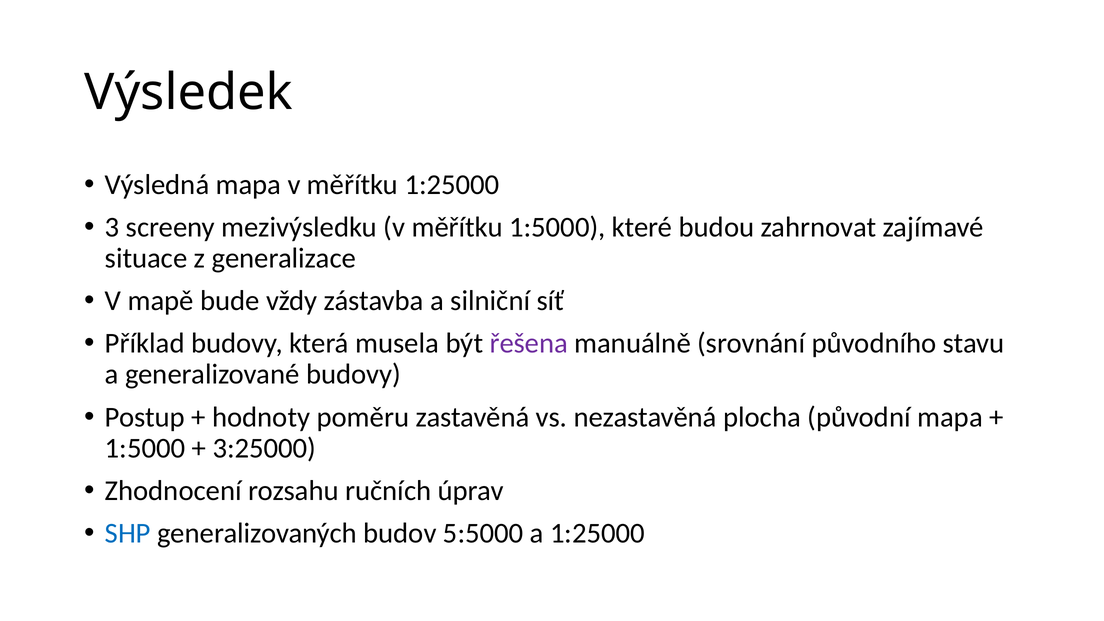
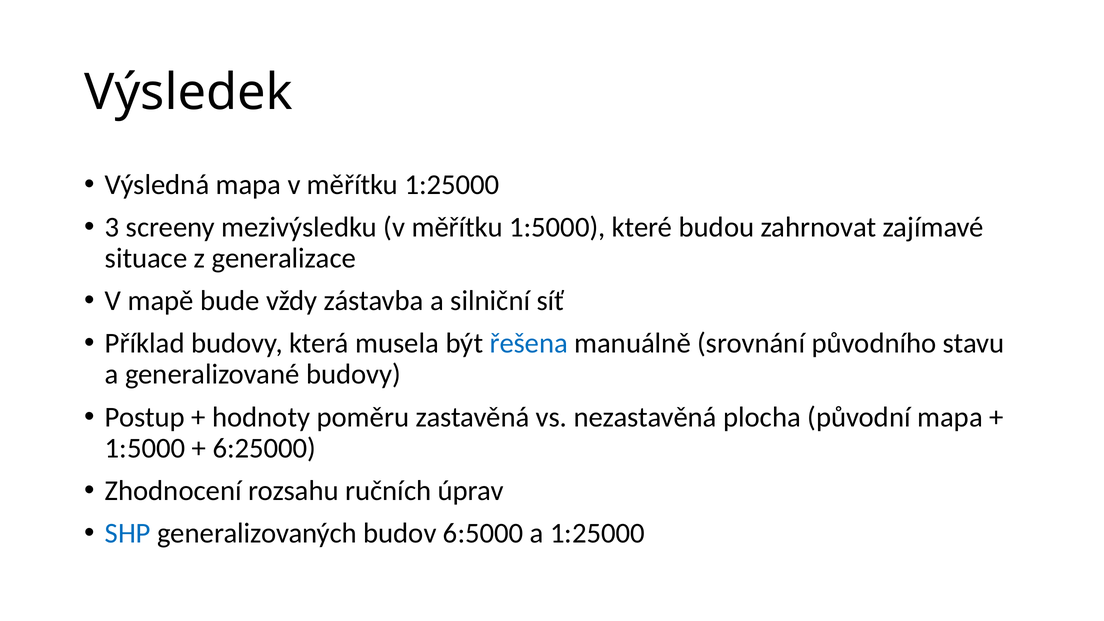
řešena colour: purple -> blue (529, 343)
3:25000: 3:25000 -> 6:25000 (264, 448)
5:5000: 5:5000 -> 6:5000 (483, 533)
